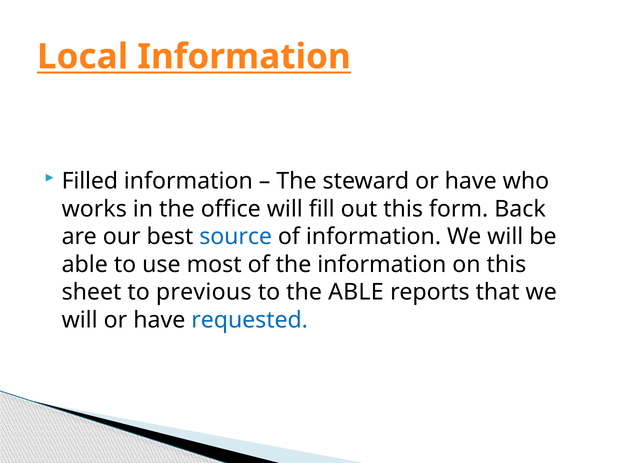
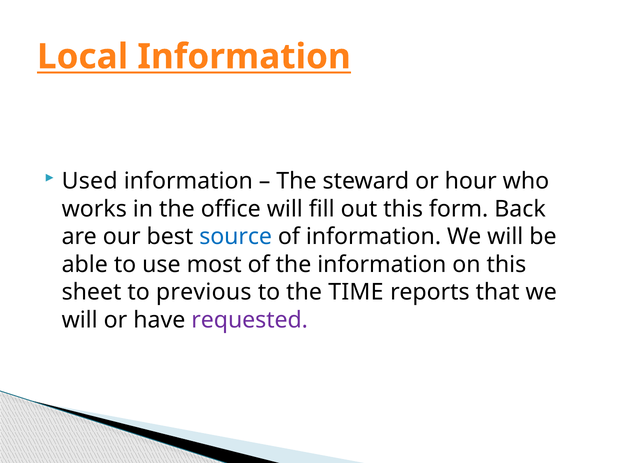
Filled: Filled -> Used (90, 181)
steward or have: have -> hour (471, 181)
the ABLE: ABLE -> TIME (356, 292)
requested colour: blue -> purple (250, 320)
